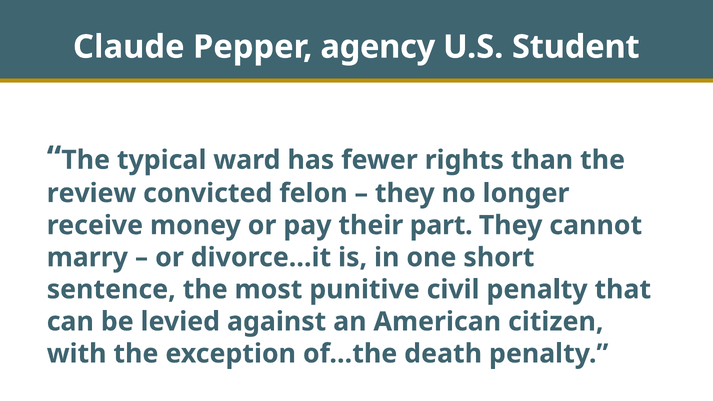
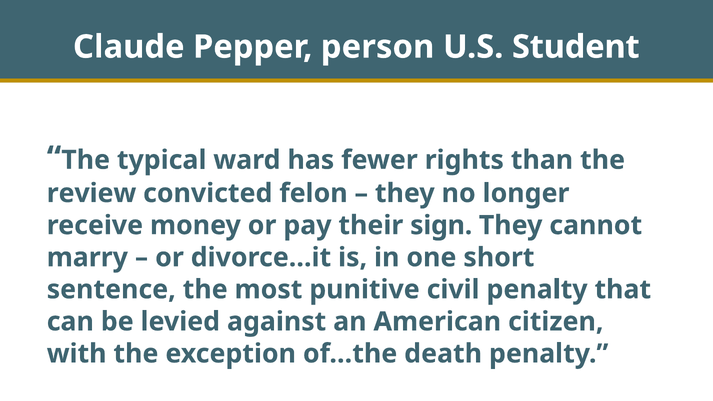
agency: agency -> person (378, 47)
part: part -> sign (441, 225)
